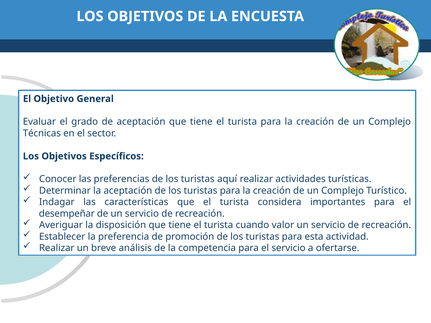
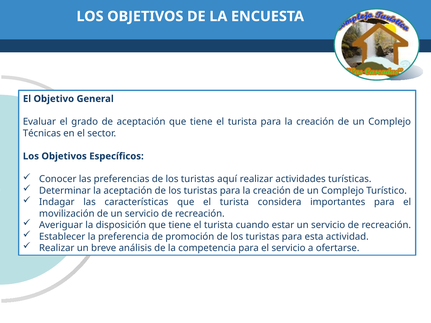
desempeñar: desempeñar -> movilización (67, 214)
valor: valor -> estar (283, 225)
